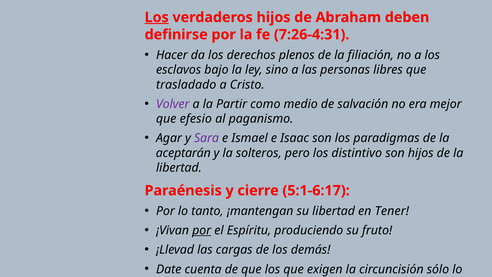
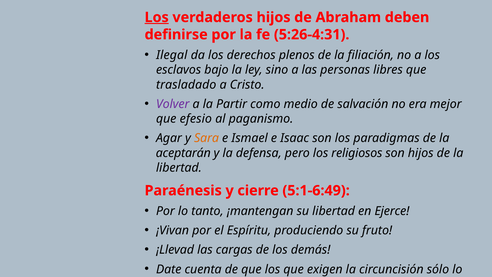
7:26-4:31: 7:26-4:31 -> 5:26-4:31 (312, 35)
Hacer: Hacer -> Ilegal (172, 55)
Sara colour: purple -> orange (206, 138)
solteros: solteros -> defensa (259, 153)
distintivo: distintivo -> religiosos (357, 153)
5:1-6:17: 5:1-6:17 -> 5:1-6:49 (316, 190)
Tener: Tener -> Ejerce (392, 211)
por underline: present -> none (202, 230)
